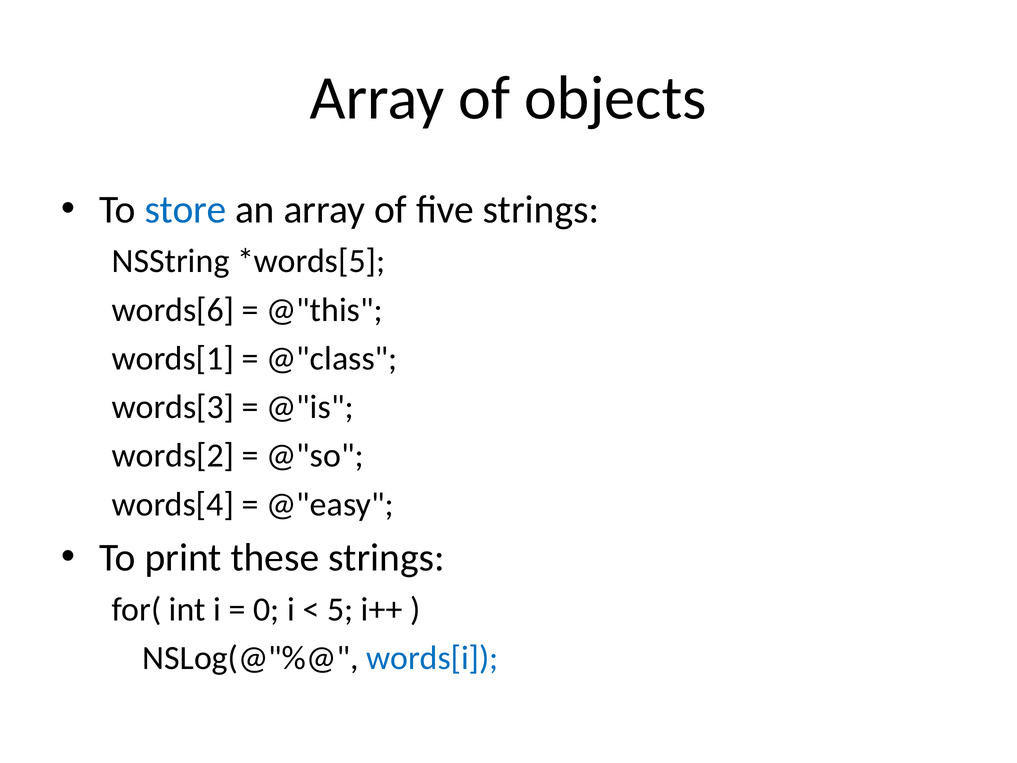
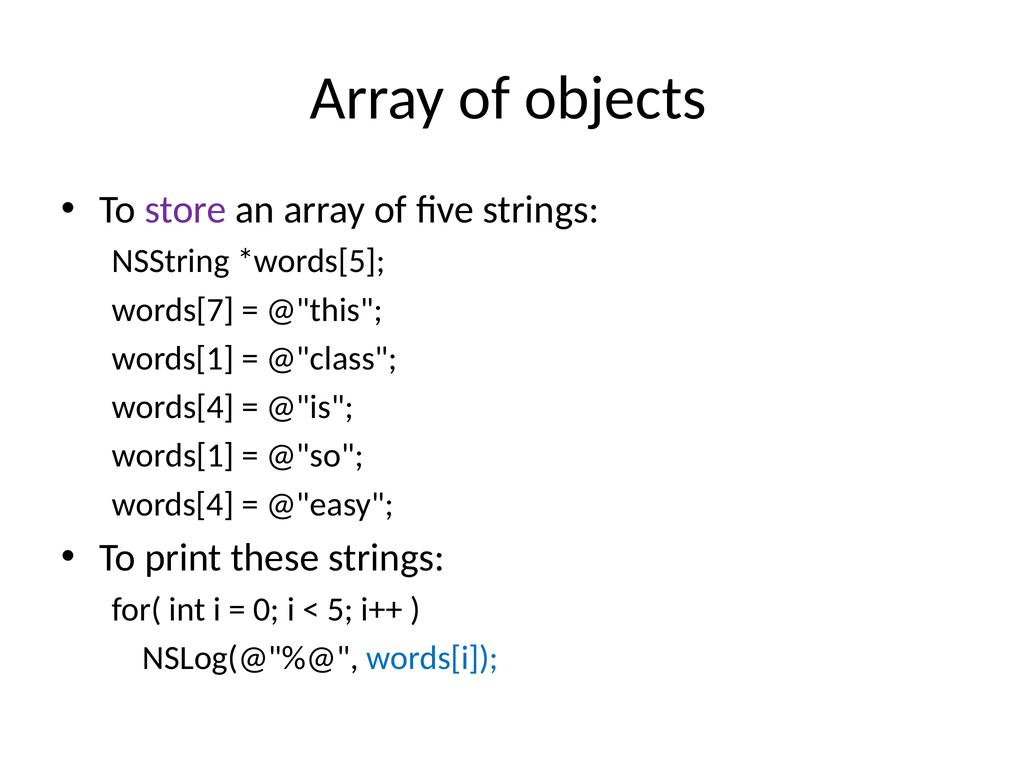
store colour: blue -> purple (185, 210)
words[6: words[6 -> words[7 (173, 310)
words[3: words[3 -> words[4 (173, 407)
words[2: words[2 -> words[1 (173, 456)
